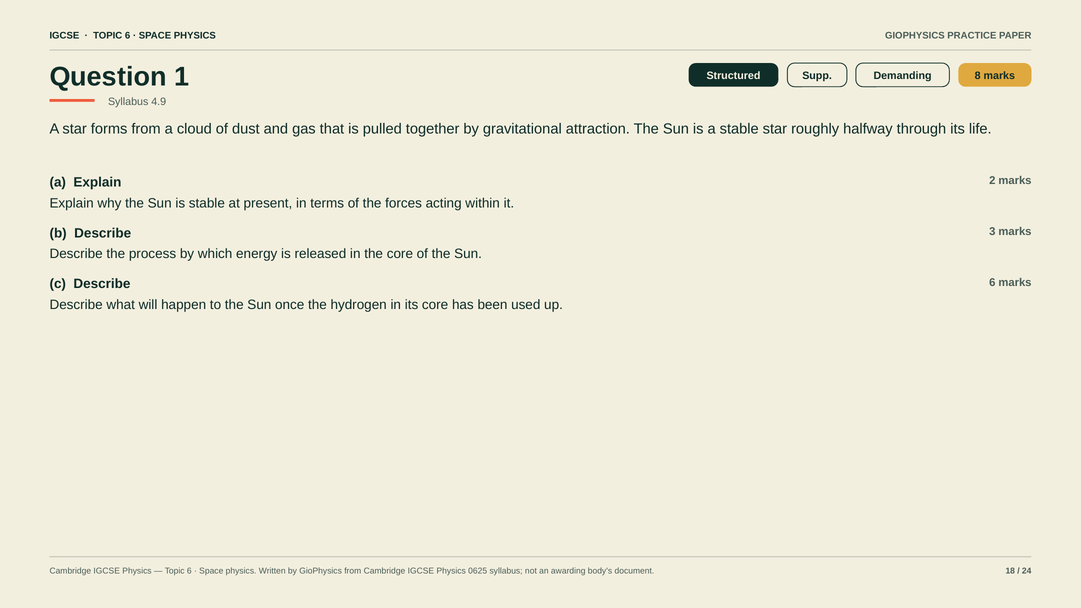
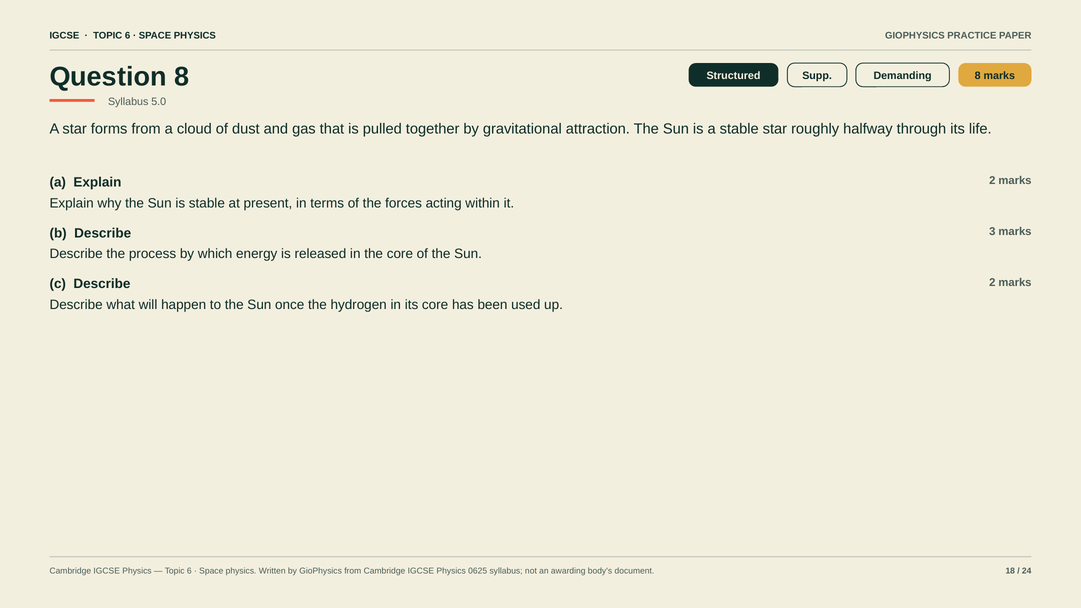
Question 1: 1 -> 8 (182, 77)
4.9: 4.9 -> 5.0 (159, 102)
Describe 6: 6 -> 2 (992, 282)
